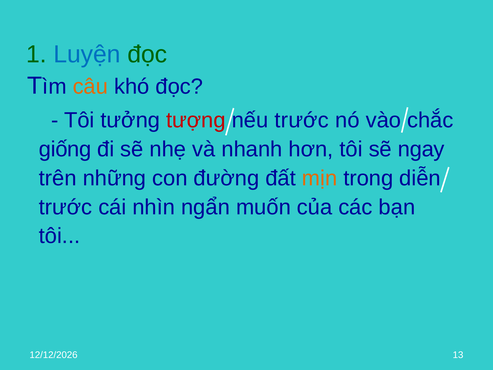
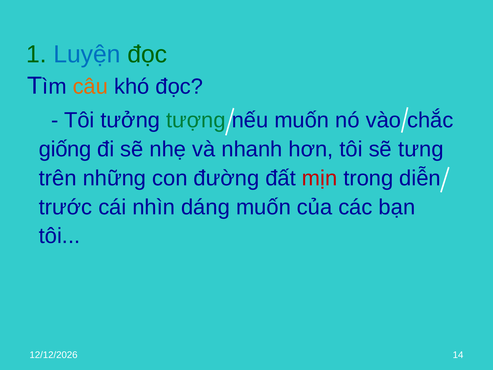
tượng colour: red -> green (196, 120)
nếu trước: trước -> muốn (302, 120)
ngay: ngay -> tưng (421, 149)
mịn colour: orange -> red (320, 178)
ngẩn: ngẩn -> dáng (206, 207)
13: 13 -> 14 (458, 355)
